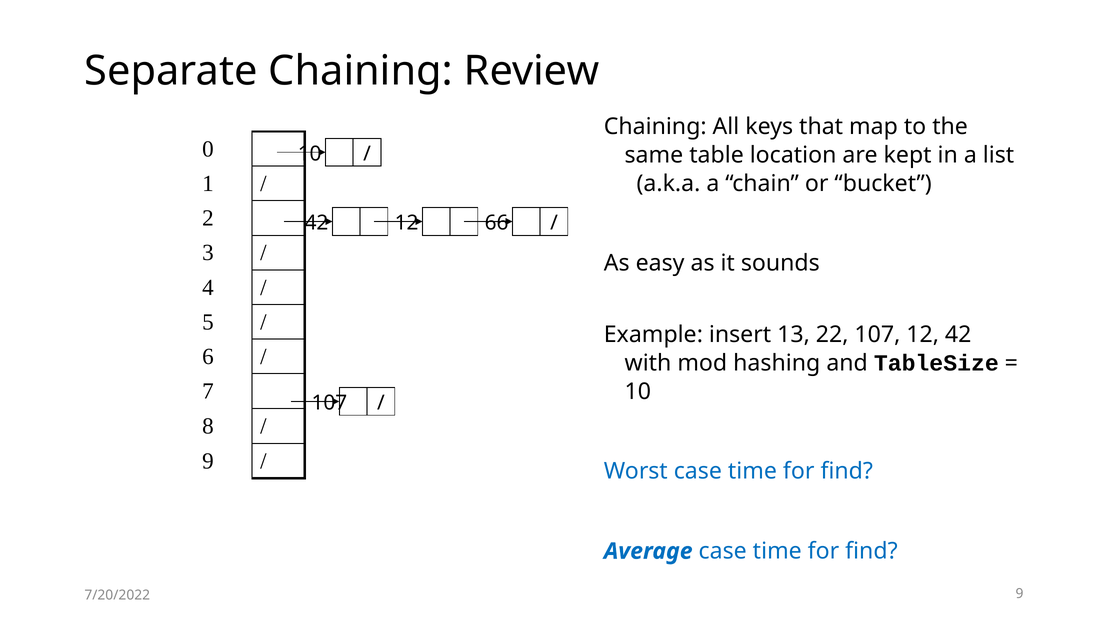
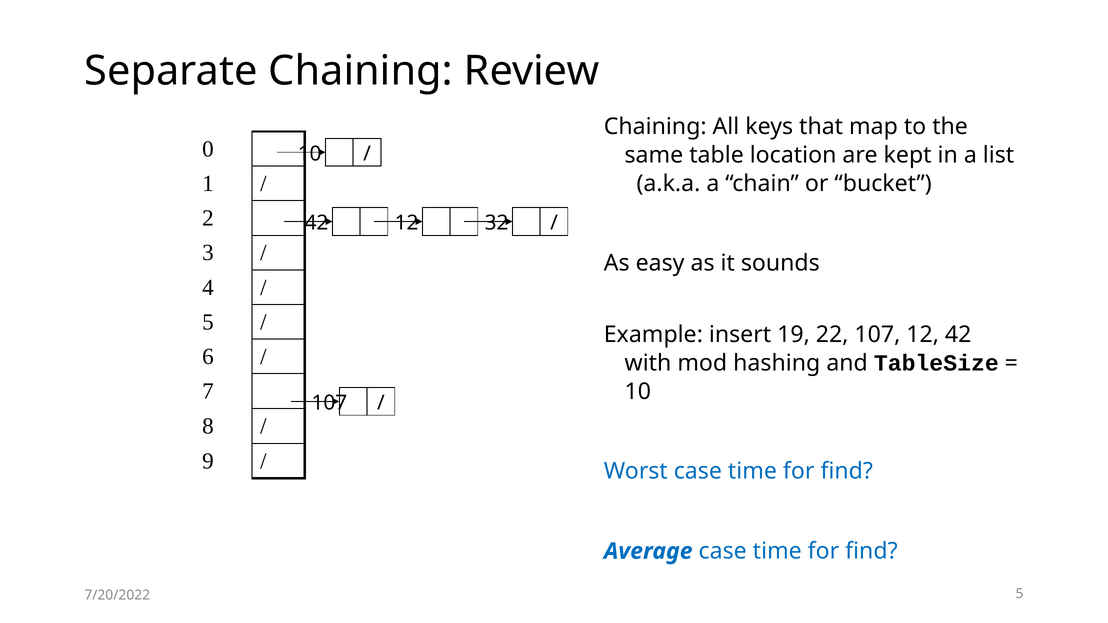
66: 66 -> 32 (497, 223)
13: 13 -> 19 (794, 335)
7/20/2022 9: 9 -> 5 (1020, 594)
